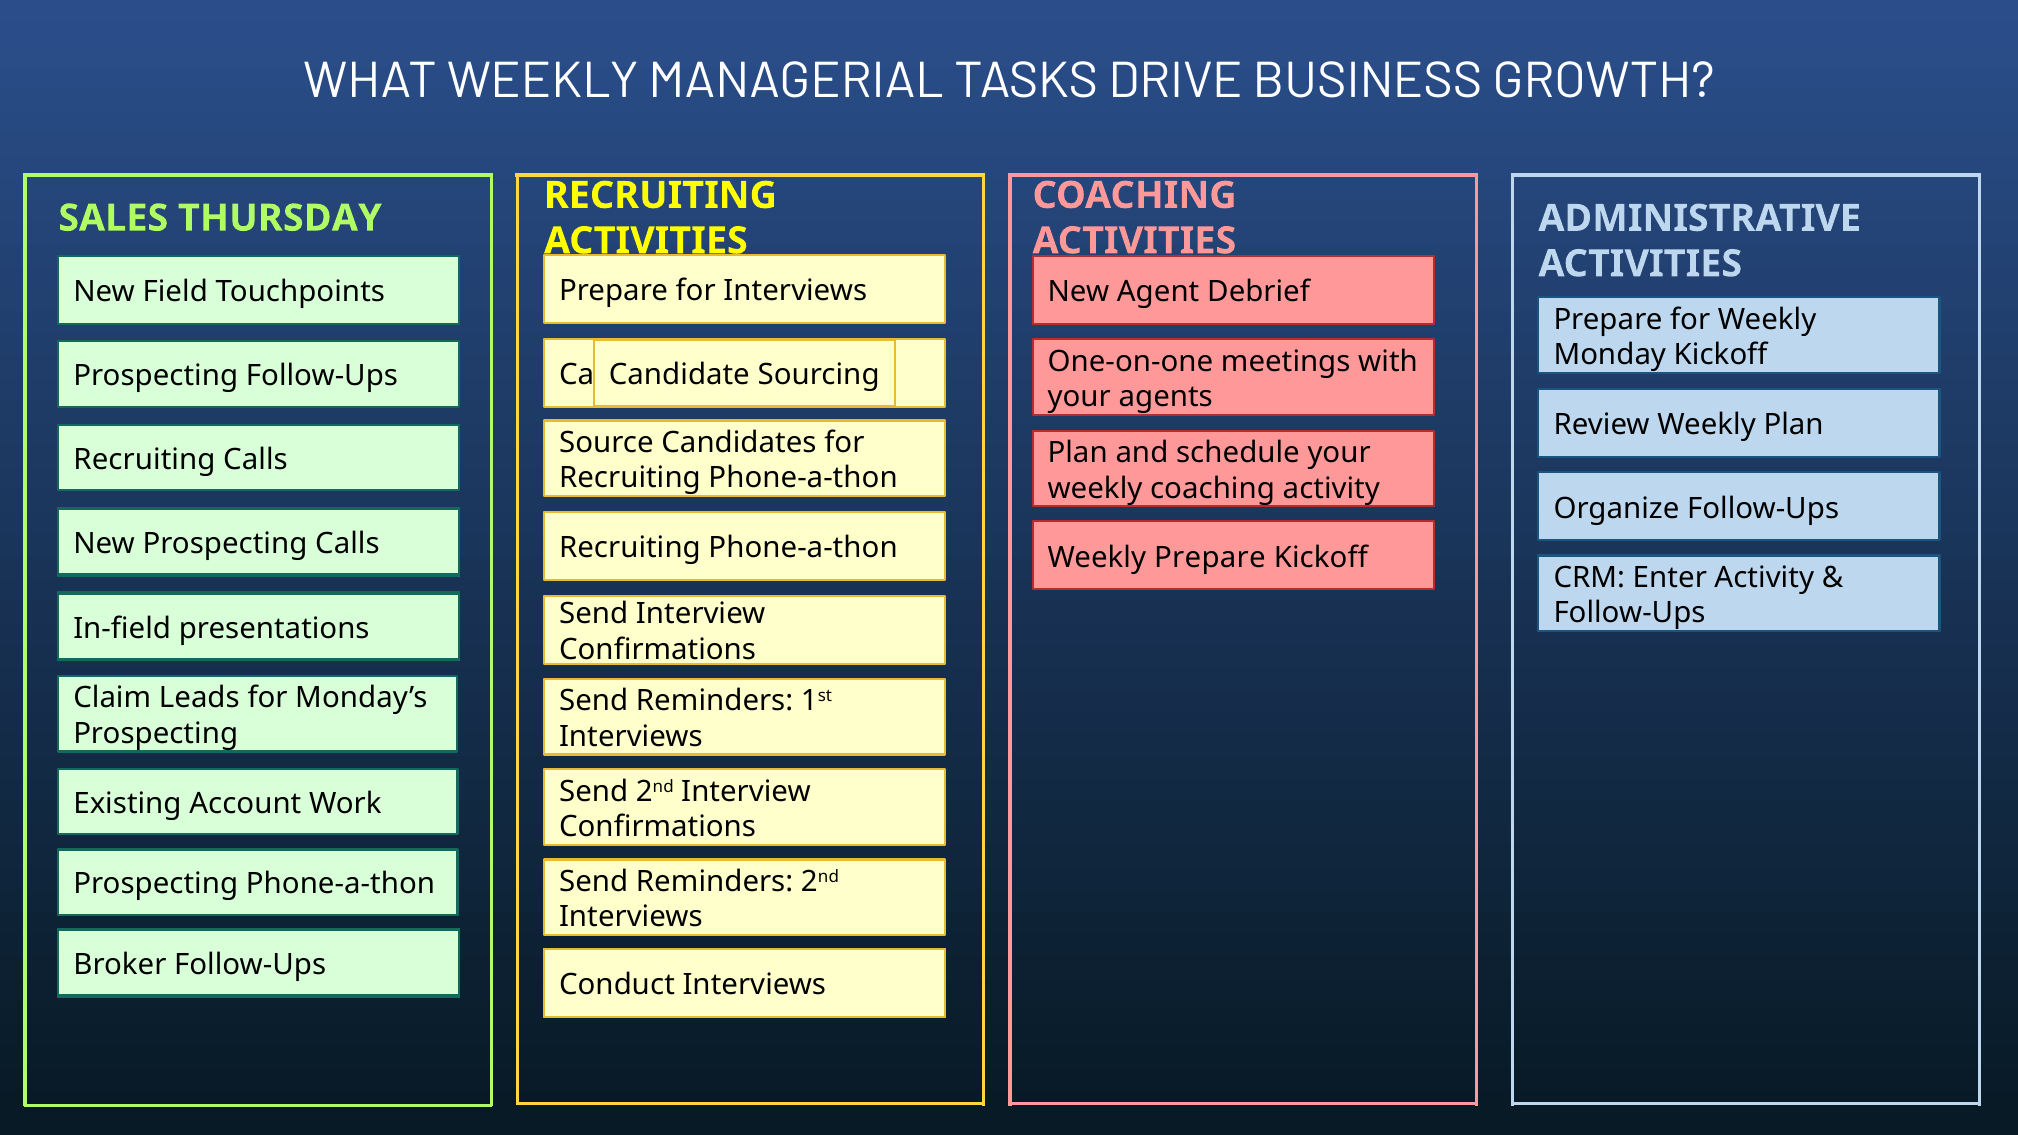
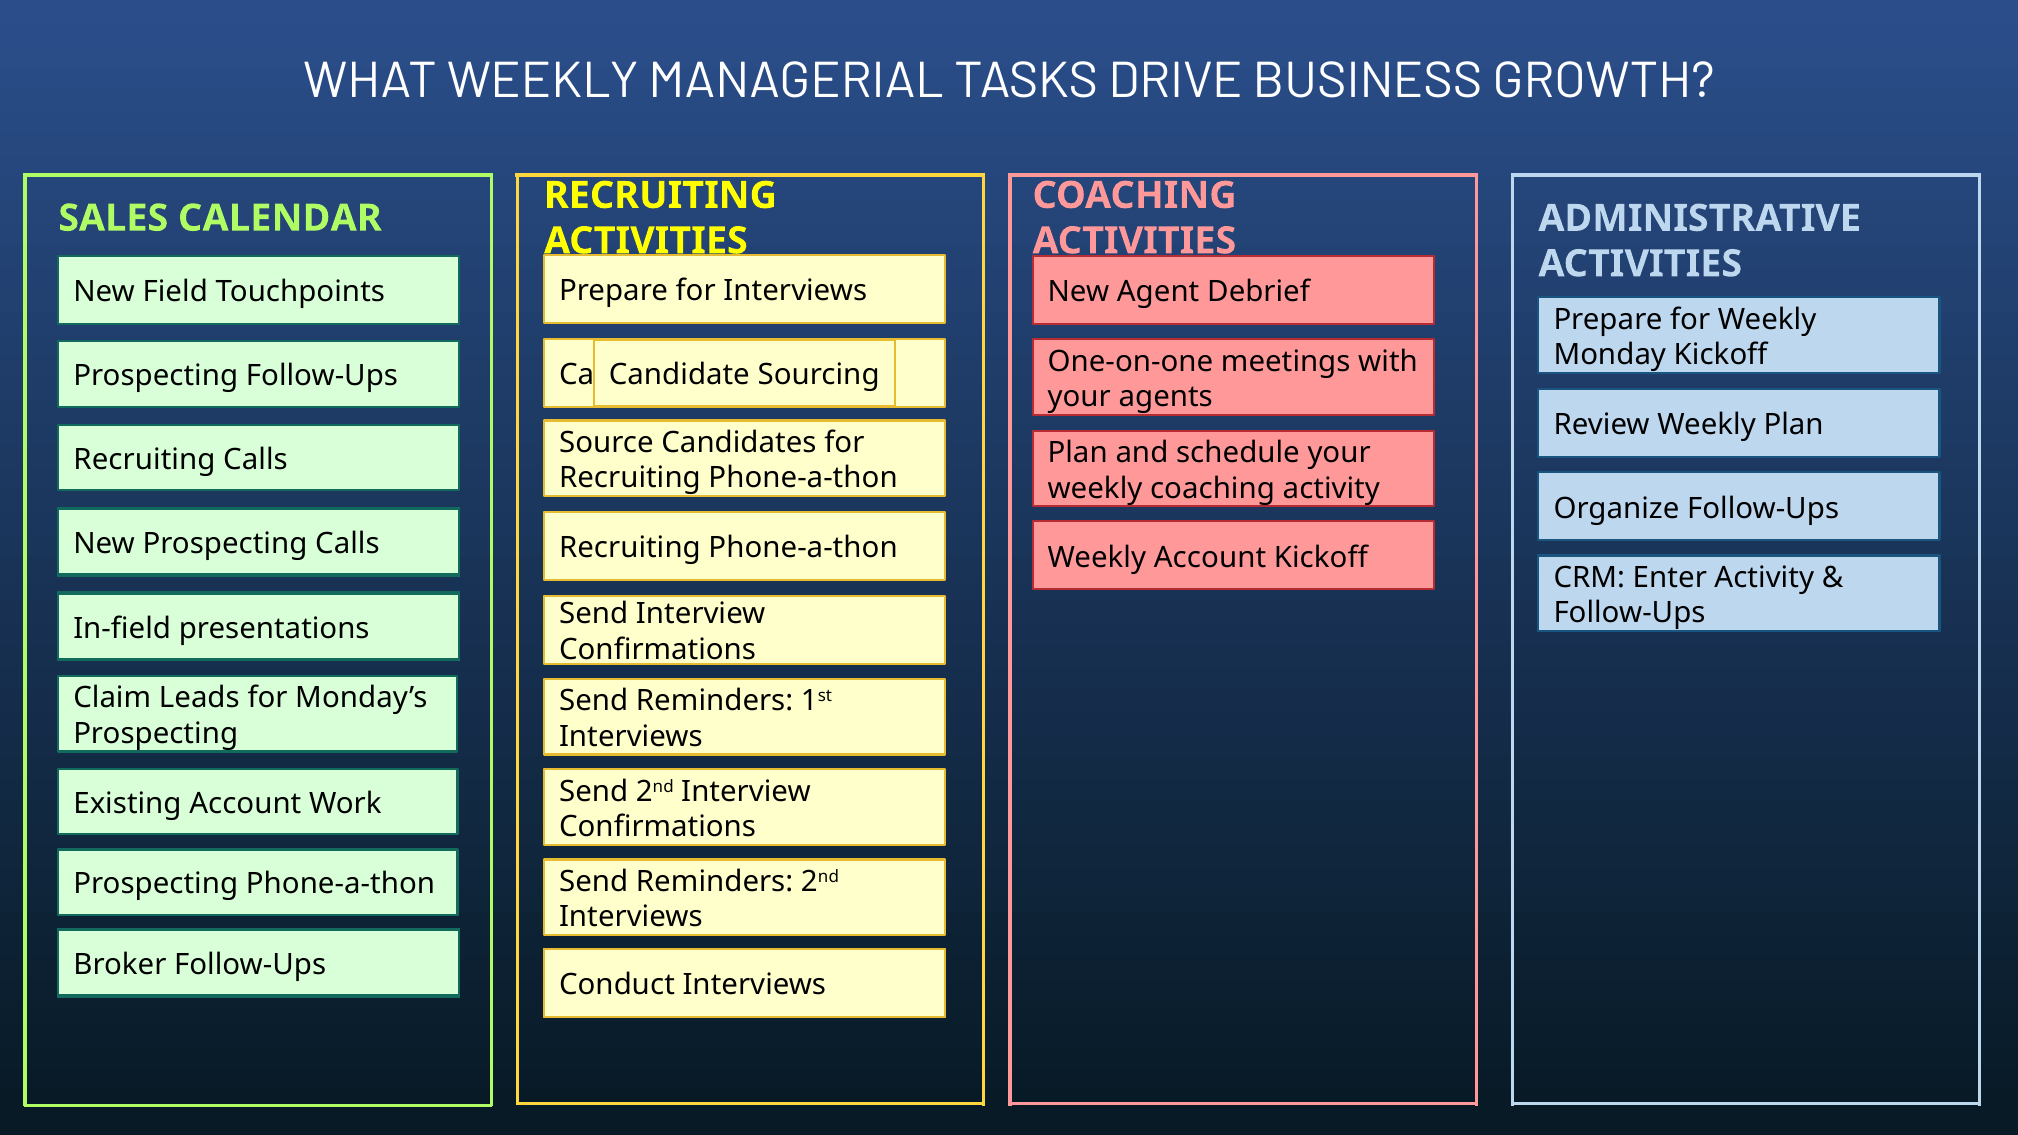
THURSDAY: THURSDAY -> CALENDAR (280, 218)
Weekly Prepare: Prepare -> Account (1210, 558)
